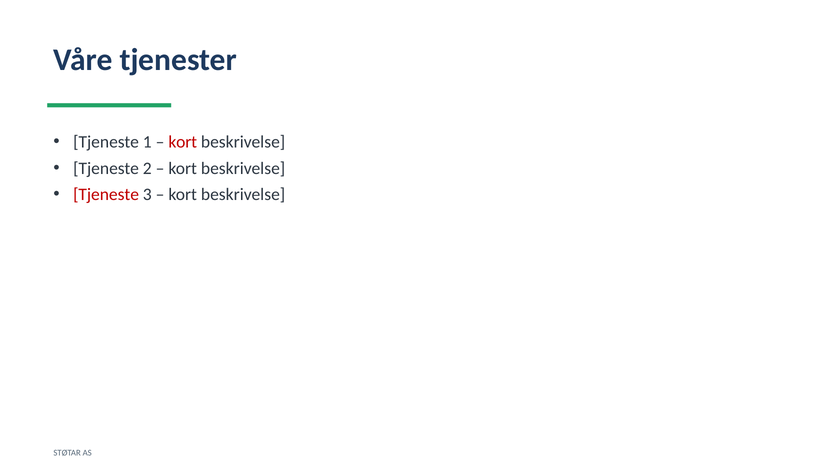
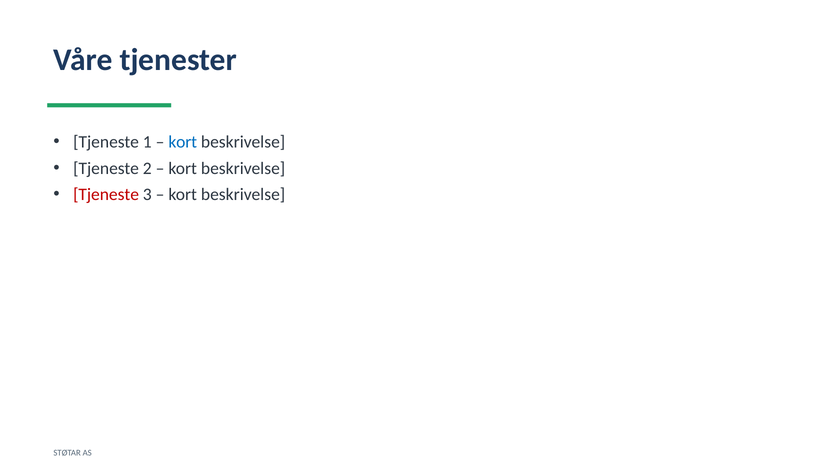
kort colour: red -> blue (183, 142)
